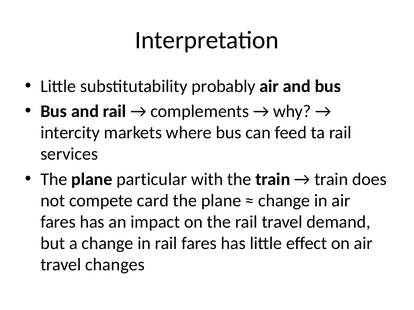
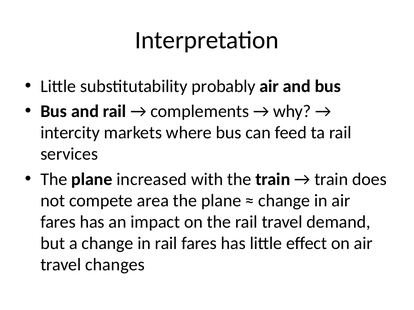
particular: particular -> increased (152, 179)
card: card -> area (153, 201)
